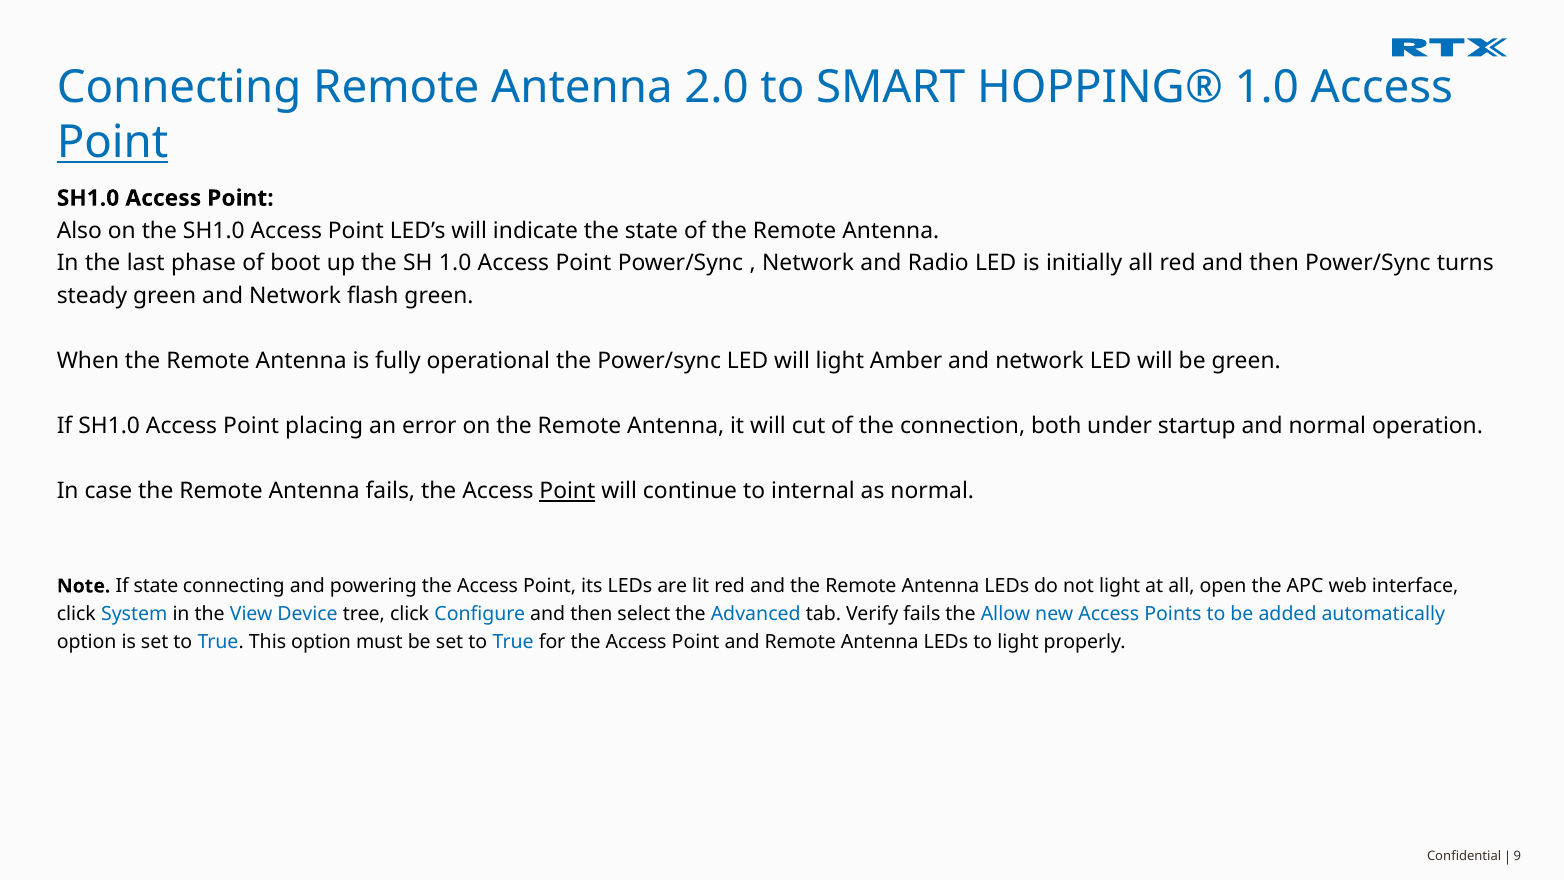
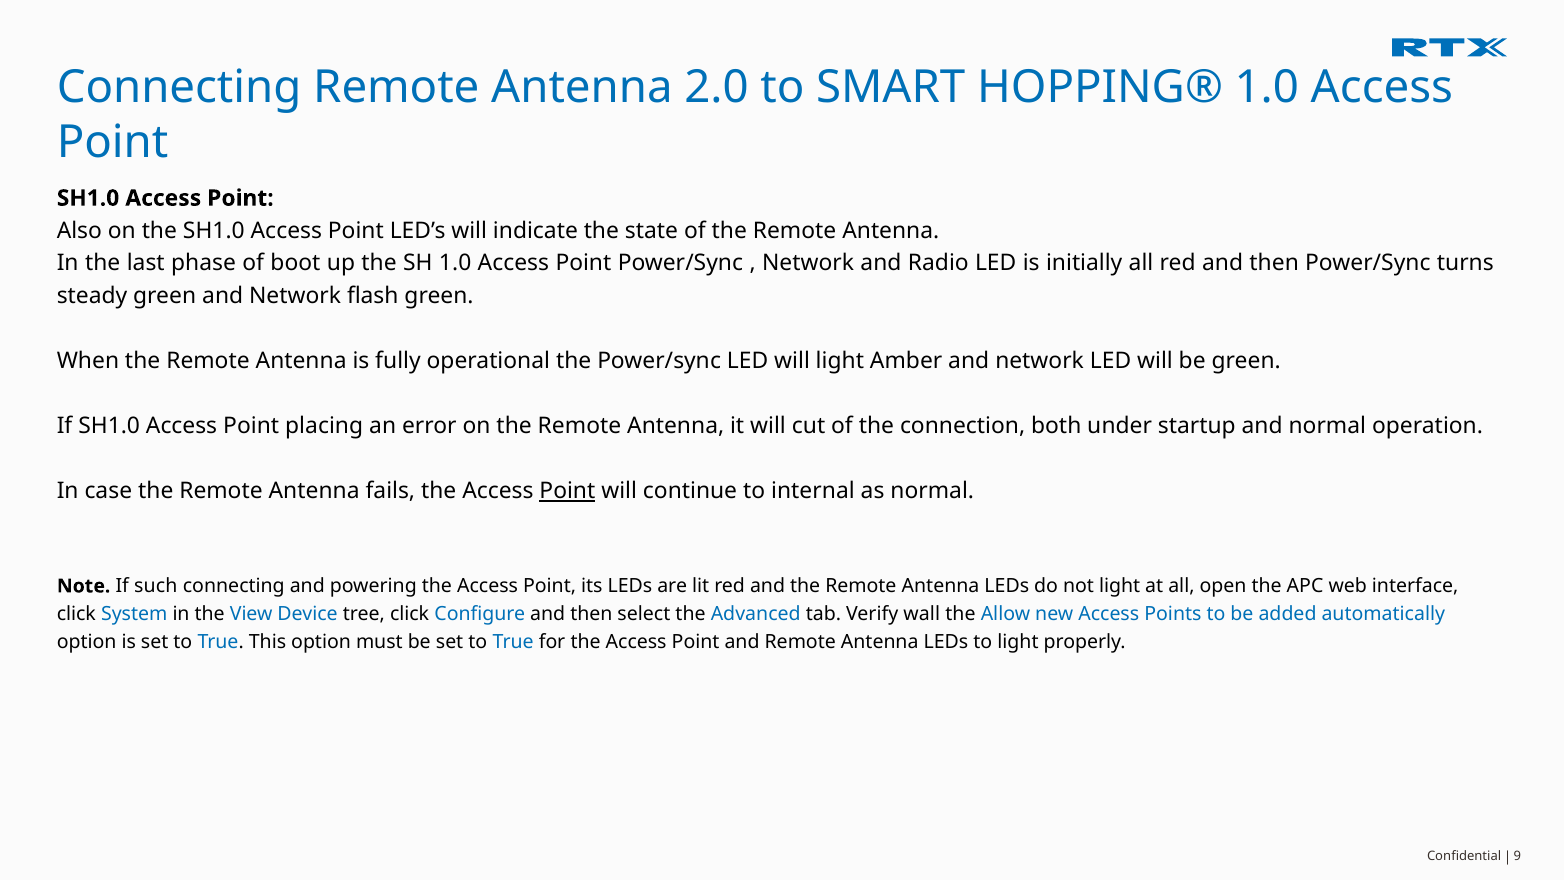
Point underline: present -> none (113, 142)
If state: state -> such (156, 586)
Verify fails: fails -> wall (922, 614)
